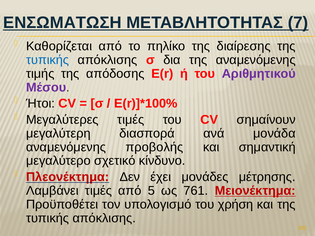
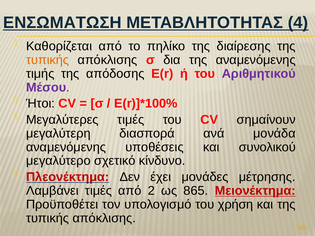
7: 7 -> 4 (298, 23)
τυπικής colour: blue -> orange (48, 60)
προβολής: προβολής -> υποθέσεις (155, 147)
σημαντική: σημαντική -> συνολικού (267, 147)
5: 5 -> 2 (151, 191)
761: 761 -> 865 (196, 191)
